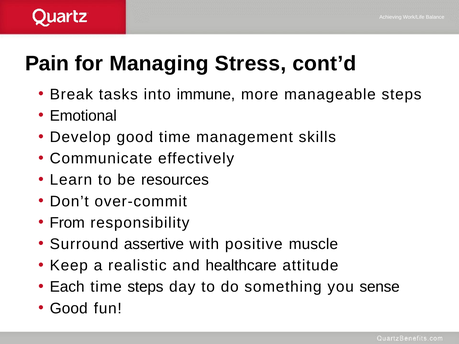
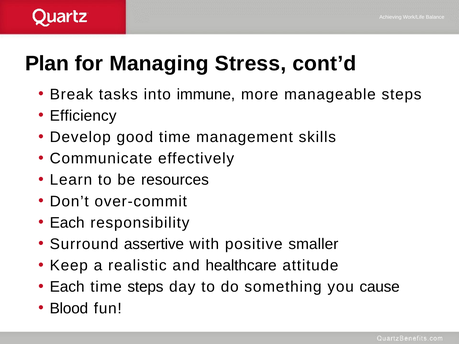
Pain: Pain -> Plan (47, 64)
Emotional: Emotional -> Efficiency (83, 116)
From: From -> Each (67, 223)
muscle: muscle -> smaller (313, 244)
sense: sense -> cause (380, 287)
Good: Good -> Blood (69, 309)
